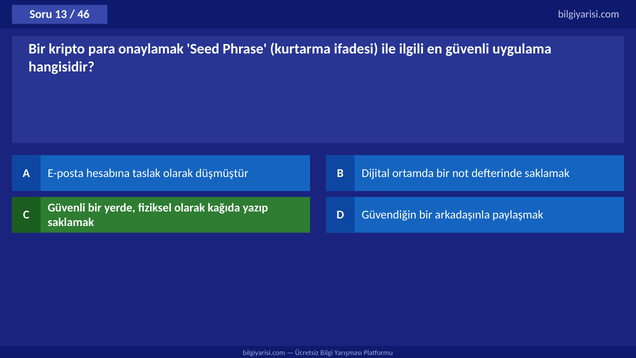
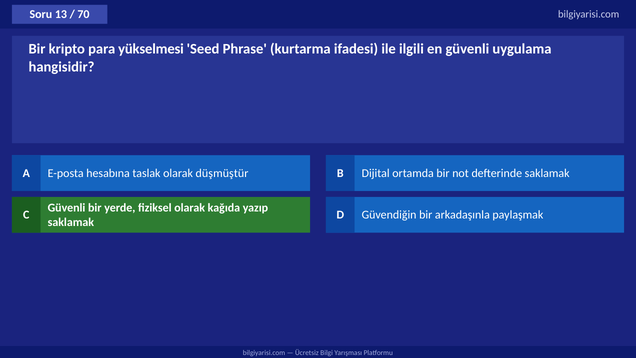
46: 46 -> 70 (83, 15)
onaylamak: onaylamak -> yükselmesi (151, 49)
